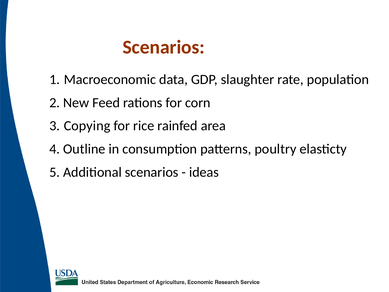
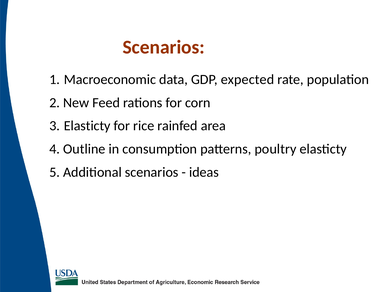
slaughter: slaughter -> expected (247, 79)
3 Copying: Copying -> Elasticty (87, 126)
